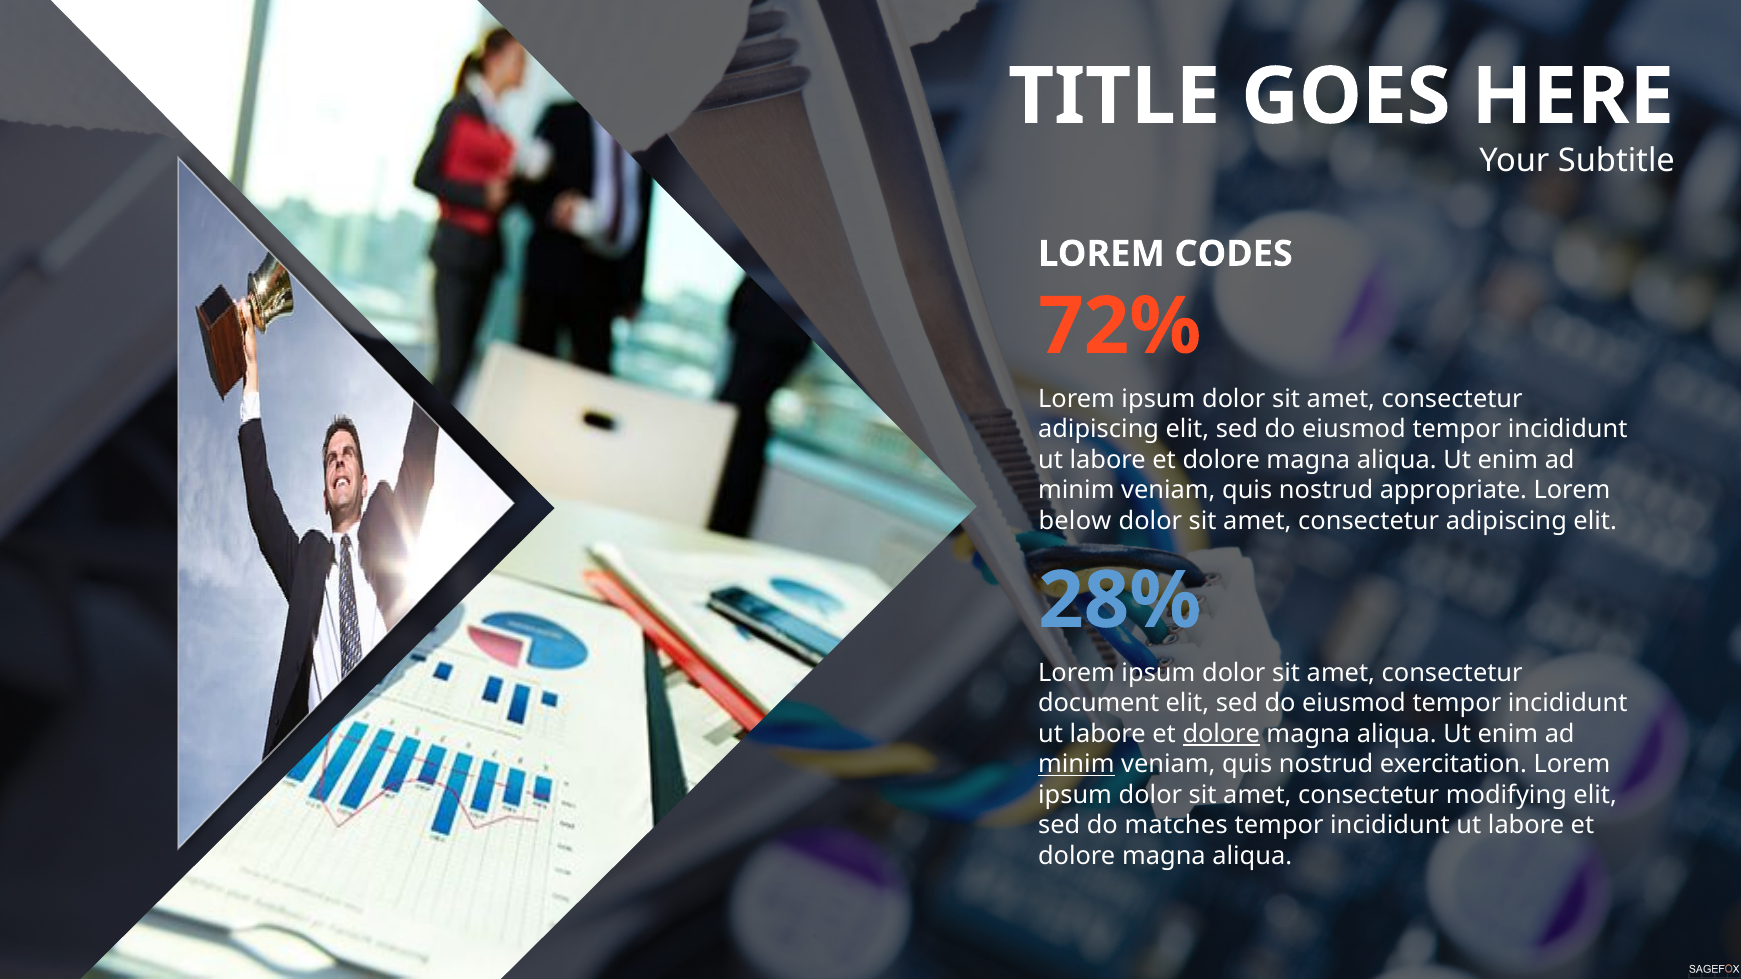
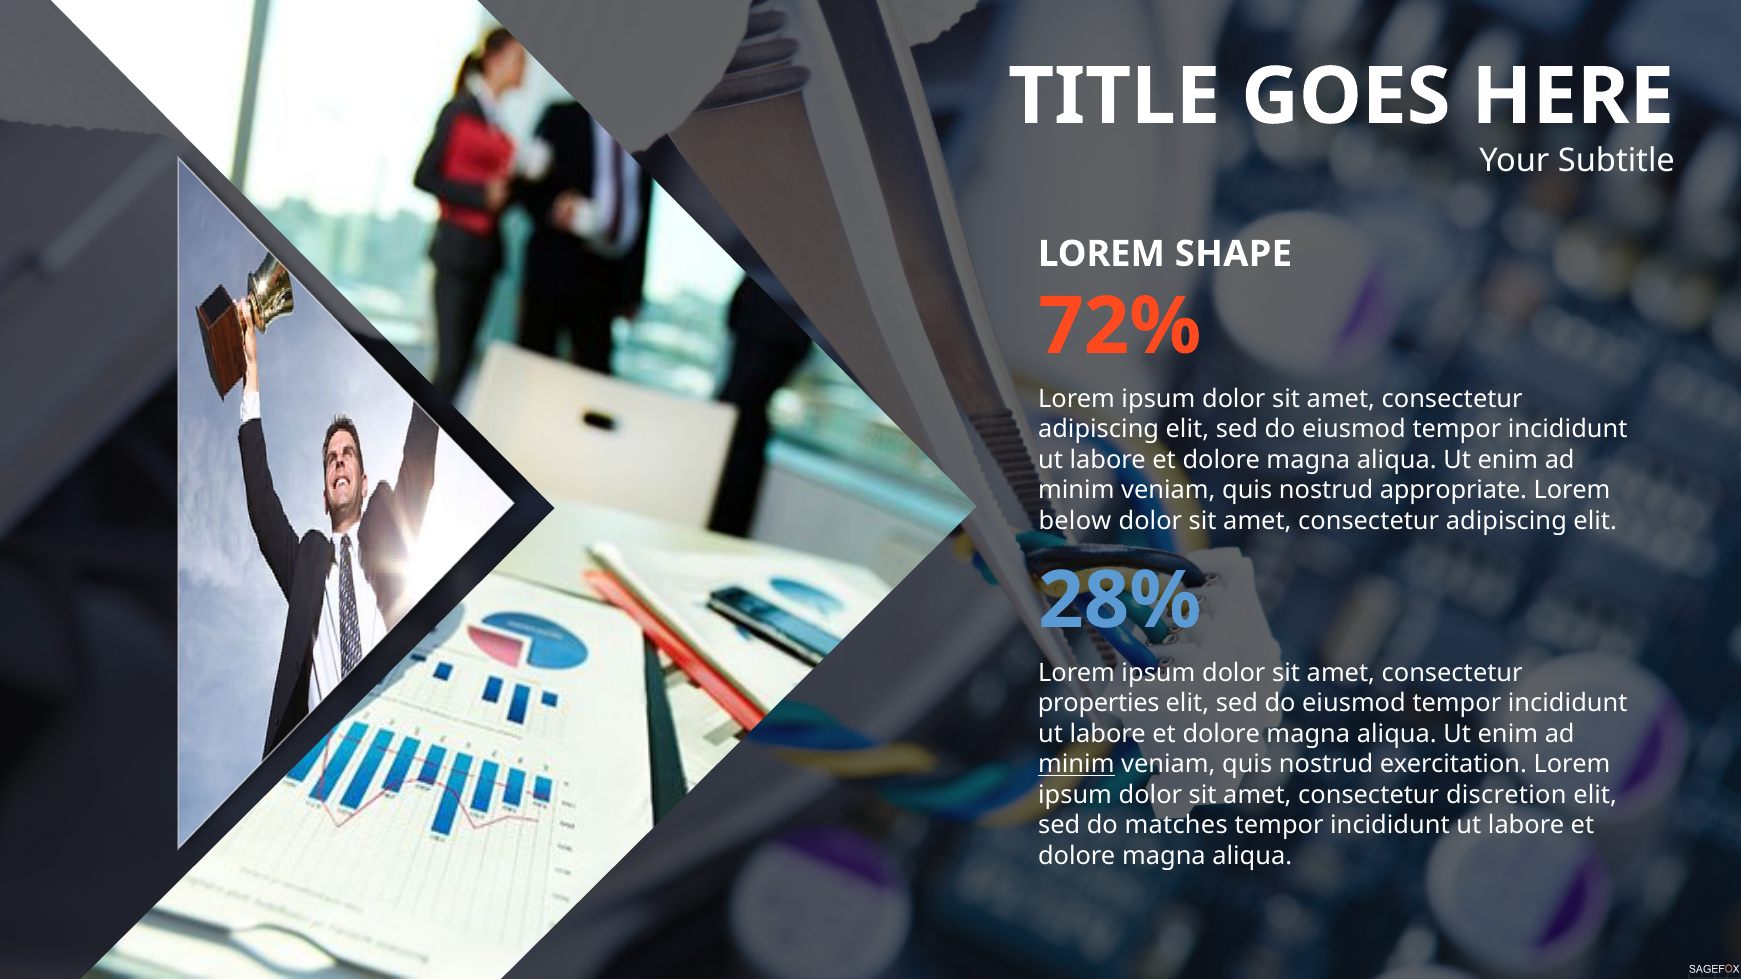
CODES: CODES -> SHAPE (1233, 254)
document: document -> properties (1099, 704)
dolore underline: present -> none (1221, 734)
modifying: modifying -> discretion (1506, 795)
